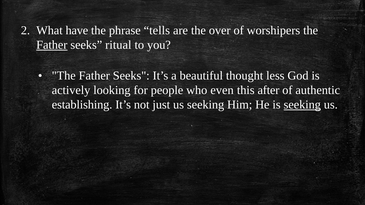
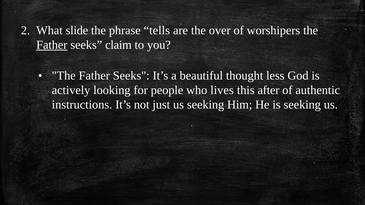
have: have -> slide (77, 30)
ritual: ritual -> claim (118, 45)
even: even -> lives (222, 90)
establishing: establishing -> instructions (82, 105)
seeking underline: present -> none (302, 105)
